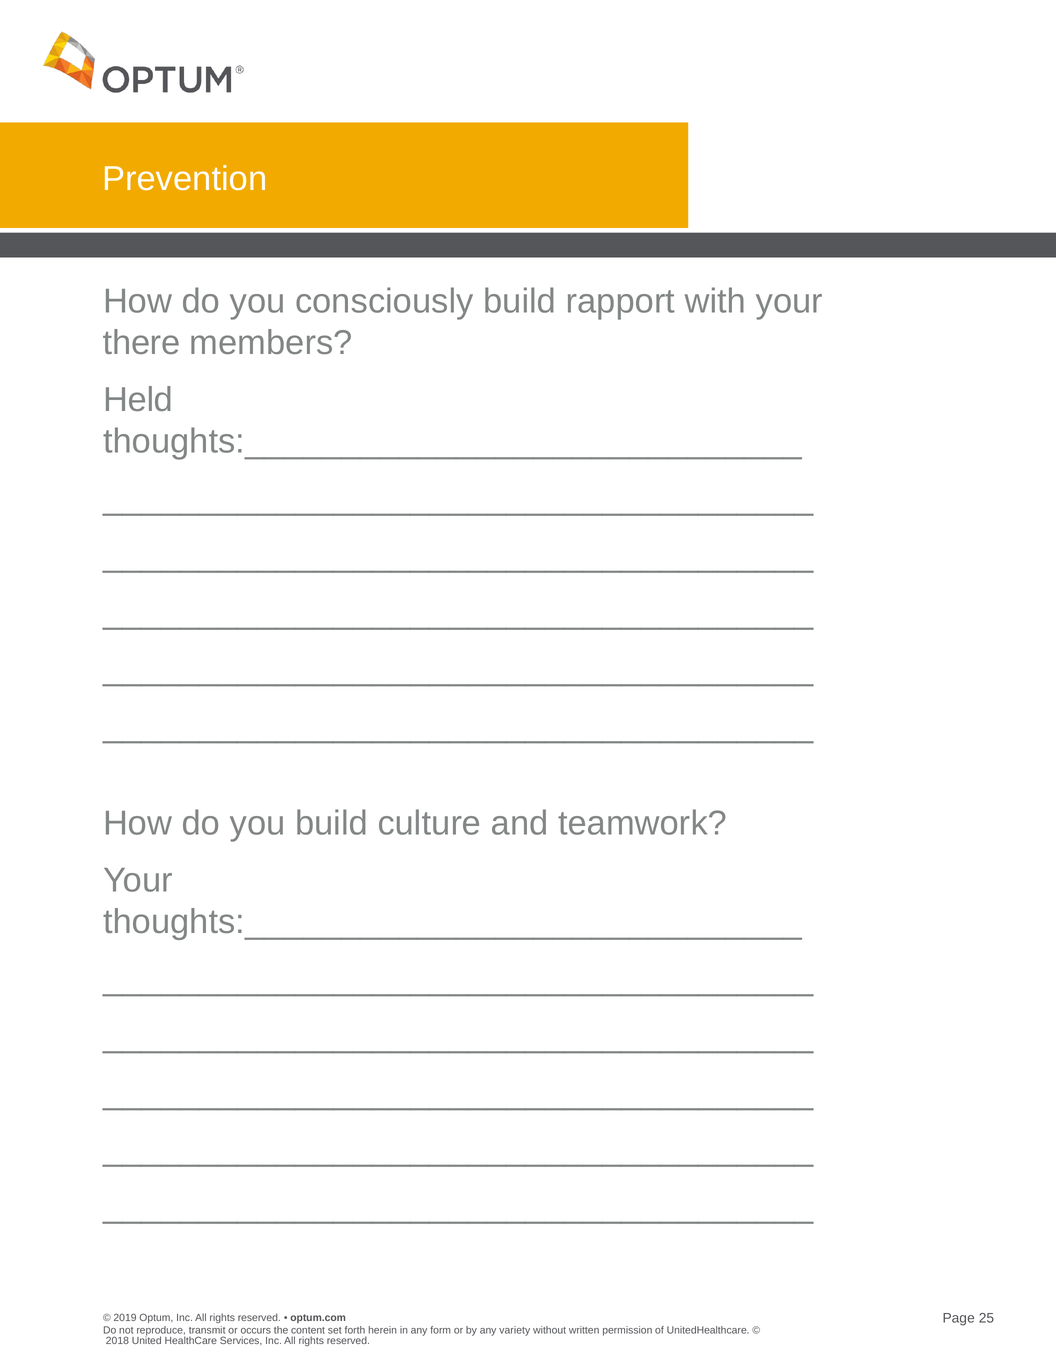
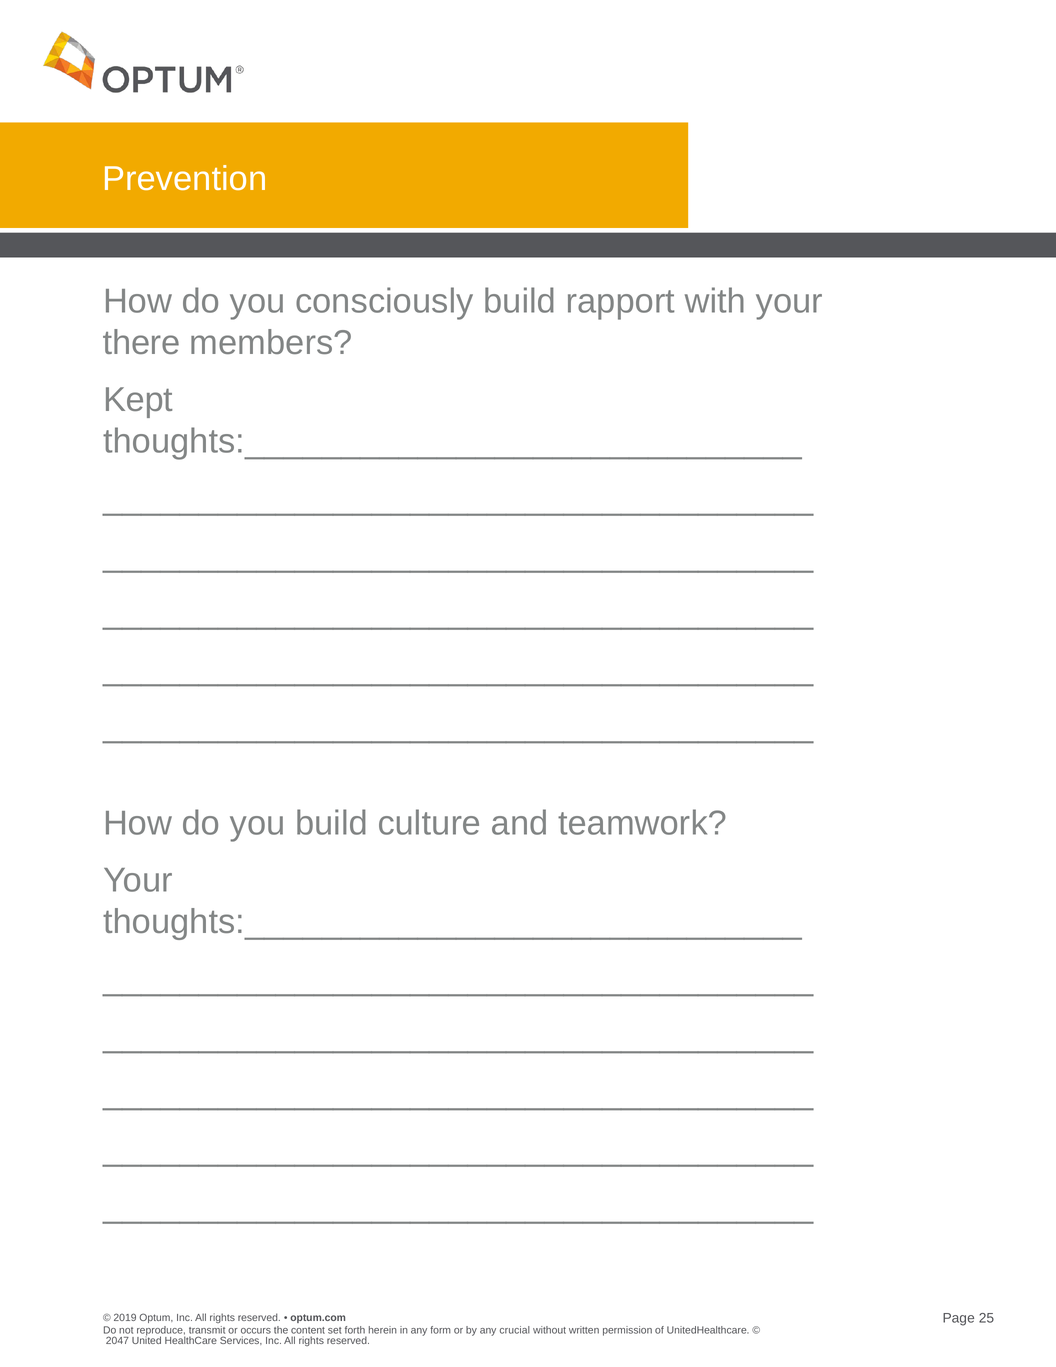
Held: Held -> Kept (138, 400)
variety: variety -> crucial (515, 1330)
2018: 2018 -> 2047 (117, 1340)
